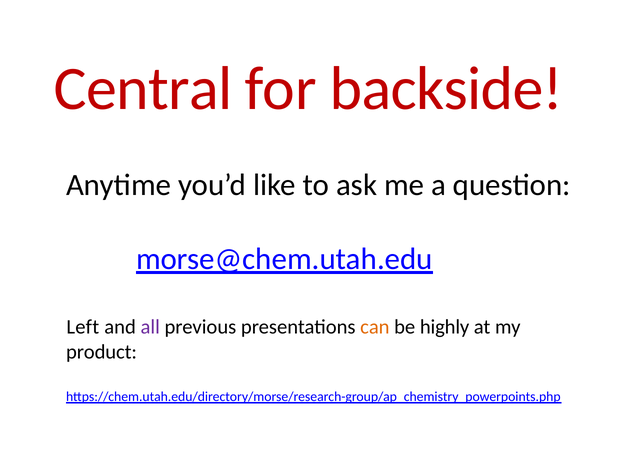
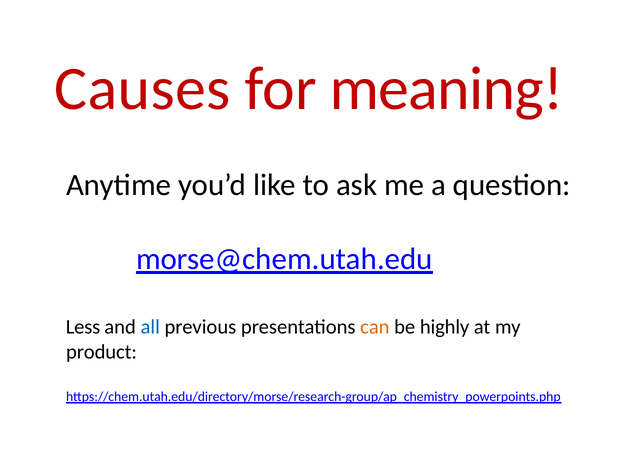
Central: Central -> Causes (142, 89)
backside: backside -> meaning (446, 89)
Left: Left -> Less (83, 327)
all colour: purple -> blue (150, 327)
